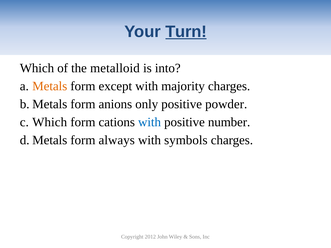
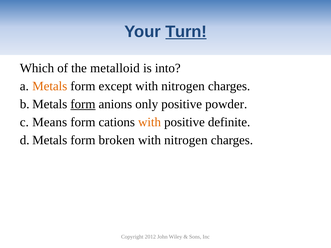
majority: majority -> nitrogen (183, 86)
form underline: none -> present (83, 104)
Which: Which -> Means (50, 122)
with colour: blue -> orange (150, 122)
number: number -> definite (229, 122)
always: always -> broken (117, 140)
symbols: symbols -> nitrogen (186, 140)
